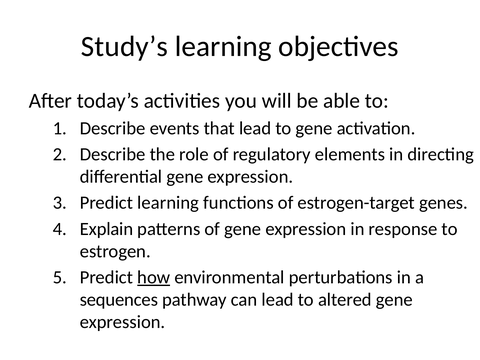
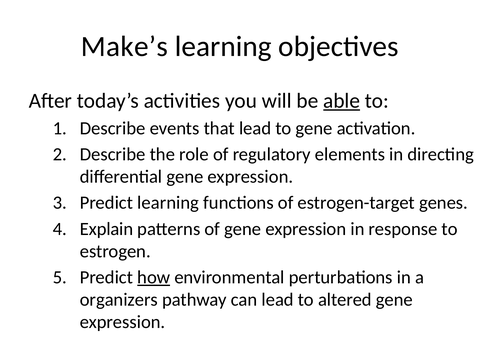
Study’s: Study’s -> Make’s (124, 46)
able underline: none -> present (342, 101)
sequences: sequences -> organizers (119, 300)
